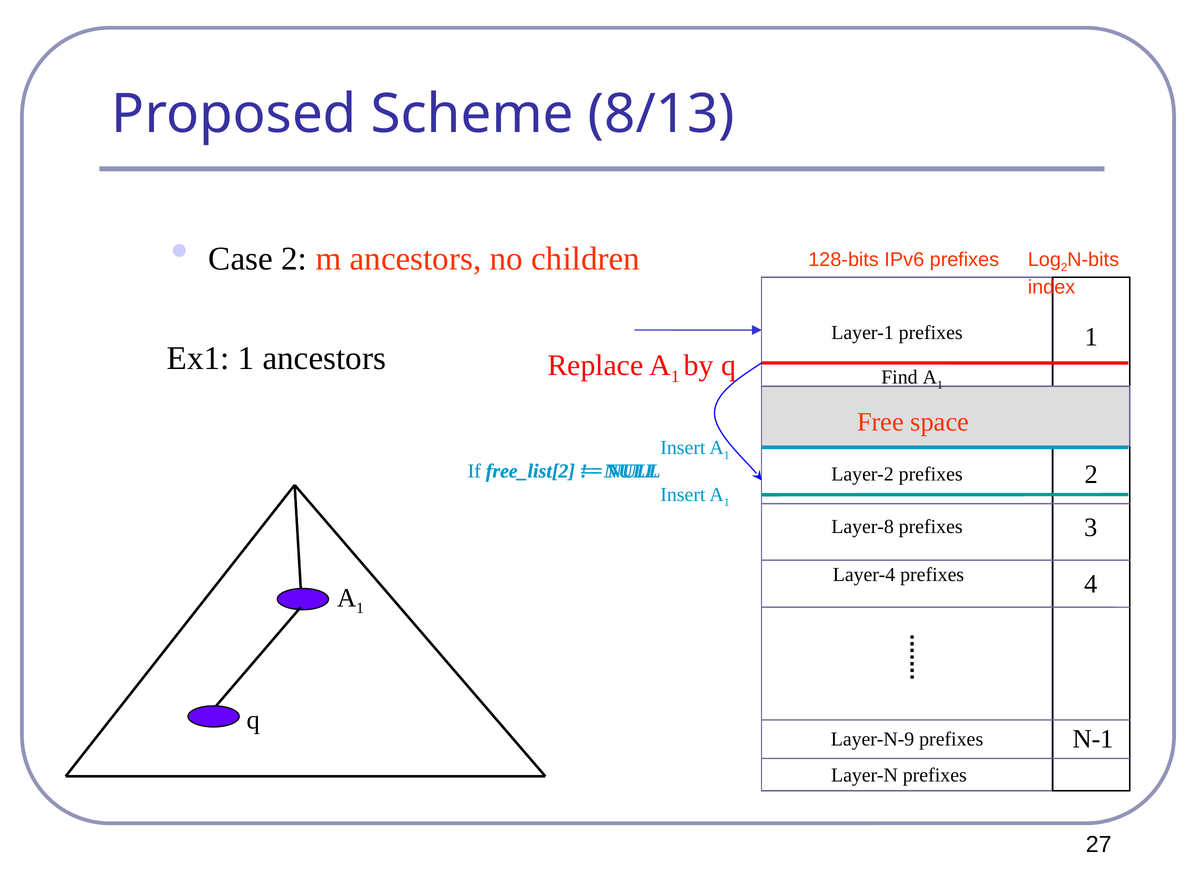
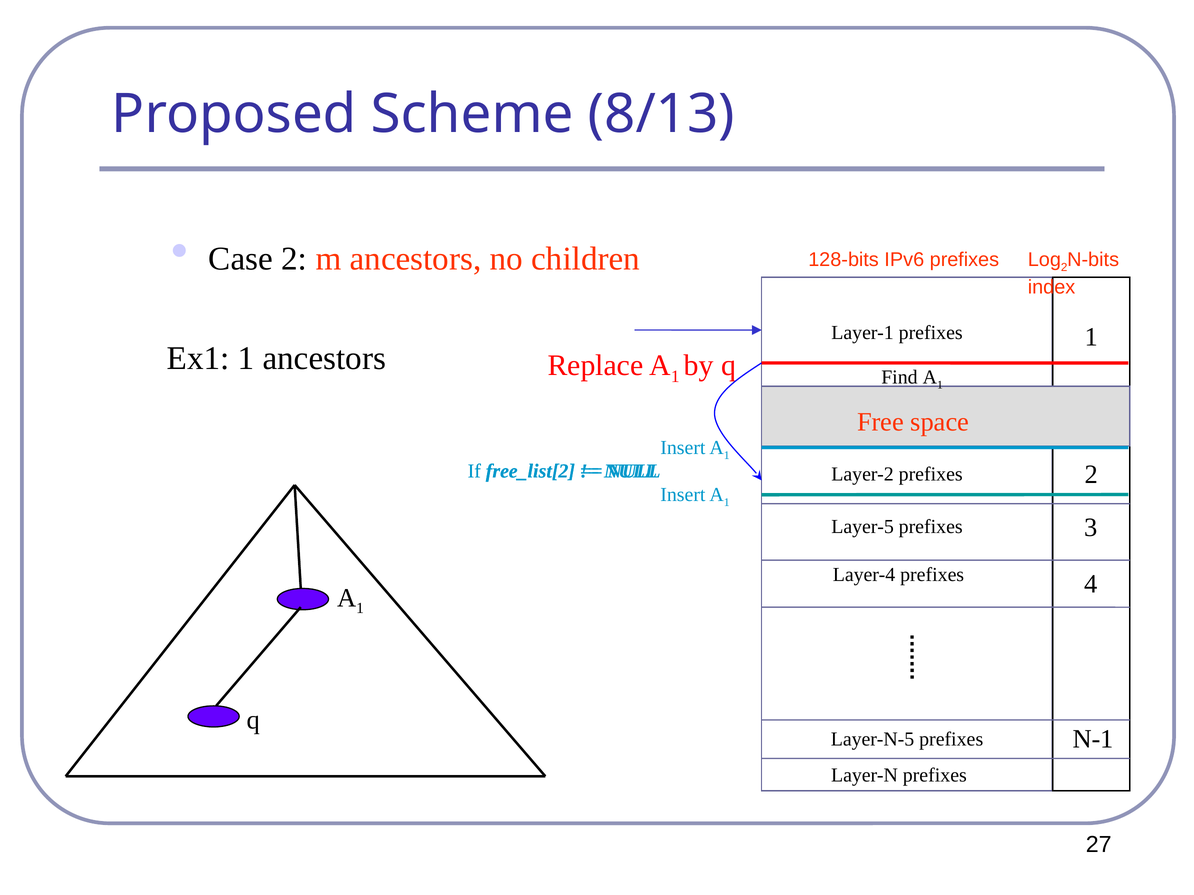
Layer-8: Layer-8 -> Layer-5 (863, 527)
Layer-N-9: Layer-N-9 -> Layer-N-5 (873, 740)
